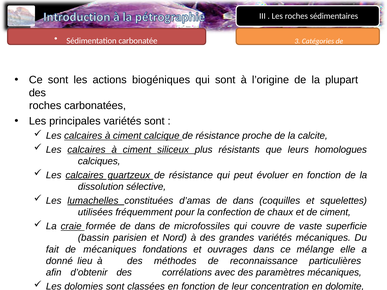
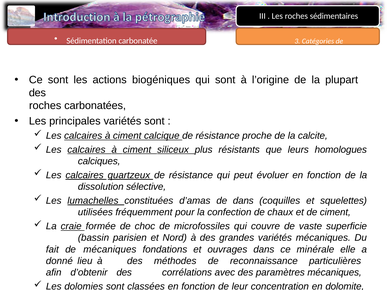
formée de dans: dans -> choc (145, 226)
mélange: mélange -> minérale (315, 250)
